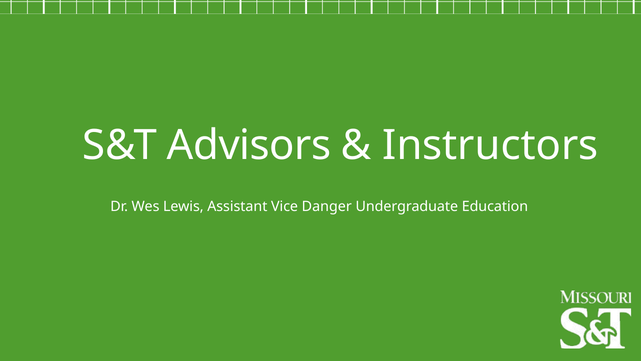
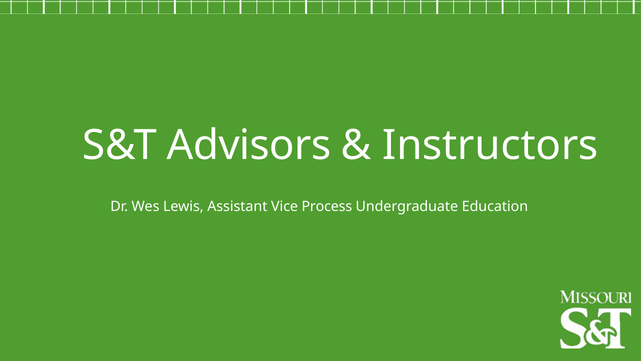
Danger: Danger -> Process (327, 206)
